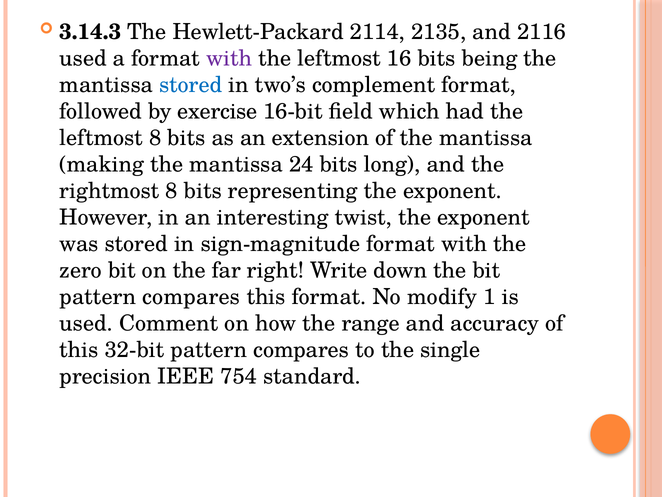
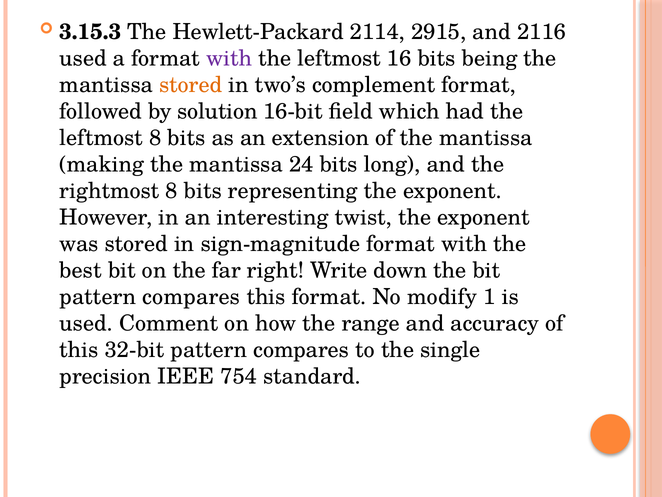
3.14.3: 3.14.3 -> 3.15.3 (90, 32)
2135: 2135 -> 2915 (439, 32)
stored colour: blue -> orange (191, 85)
exercise: exercise -> solution (217, 111)
zero: zero -> best (81, 270)
